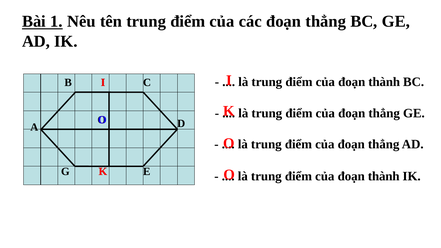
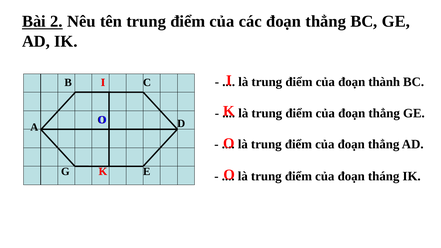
1: 1 -> 2 (57, 21)
thành: thành -> tháng (384, 176)
